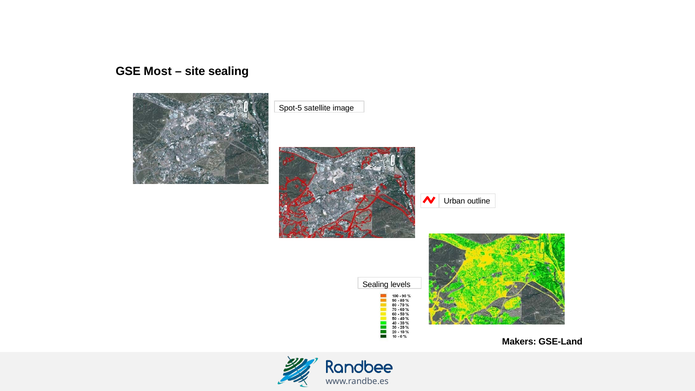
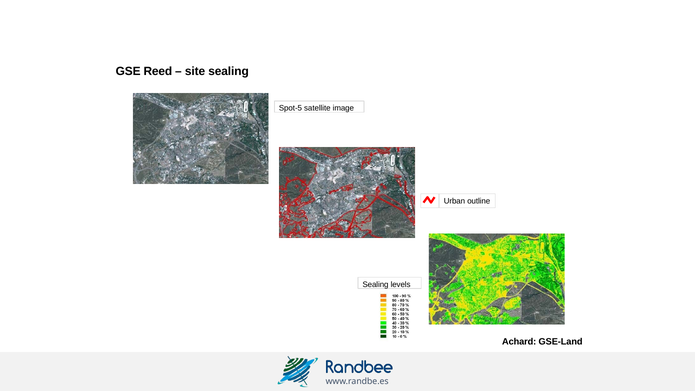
Most: Most -> Reed (158, 71)
Makers: Makers -> Achard (519, 342)
